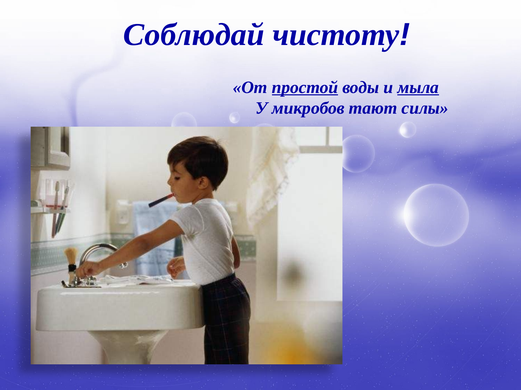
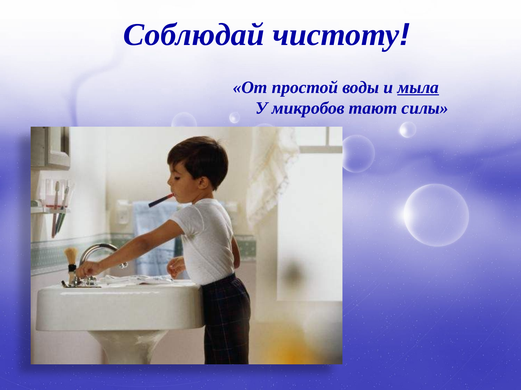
простой underline: present -> none (305, 87)
